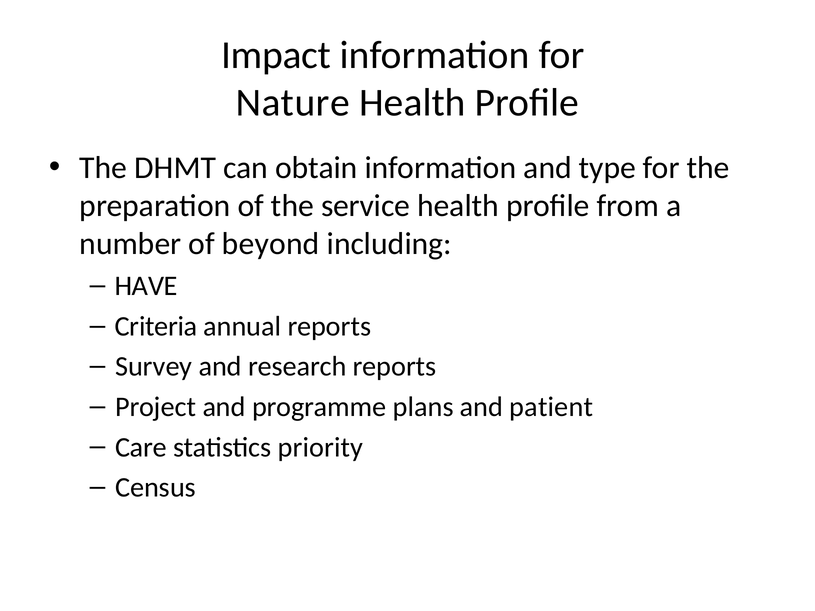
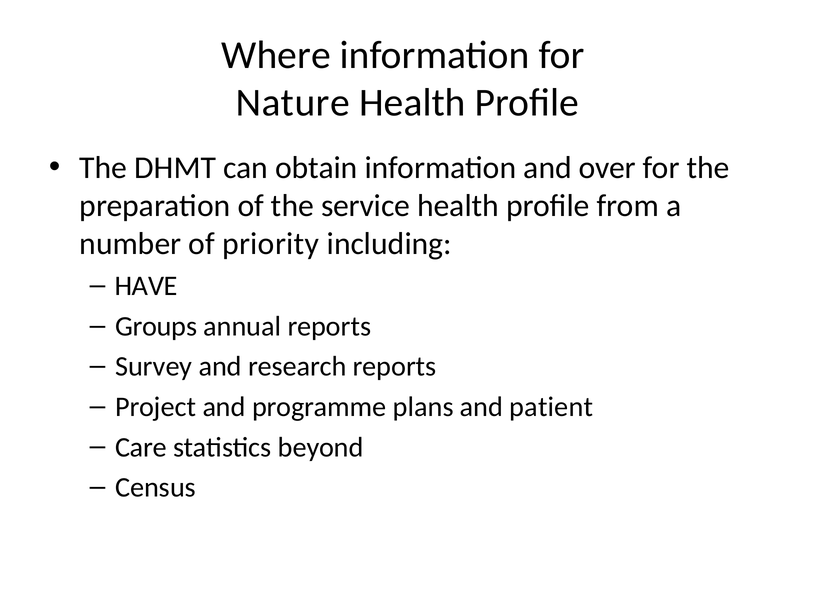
Impact: Impact -> Where (276, 55)
type: type -> over (607, 168)
beyond: beyond -> priority (271, 244)
Criteria: Criteria -> Groups (156, 326)
priority: priority -> beyond (321, 447)
